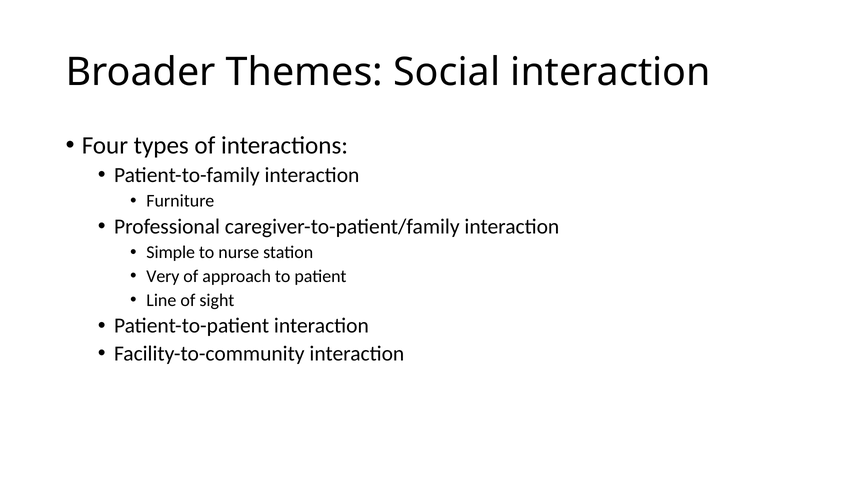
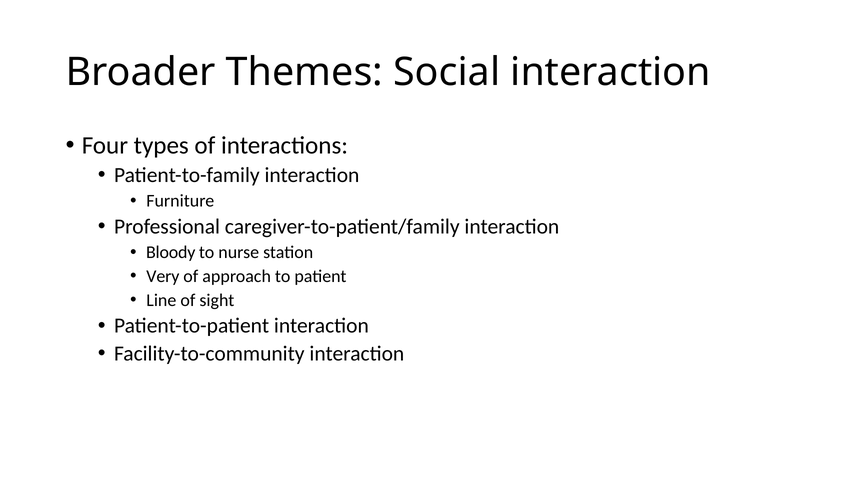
Simple: Simple -> Bloody (171, 253)
